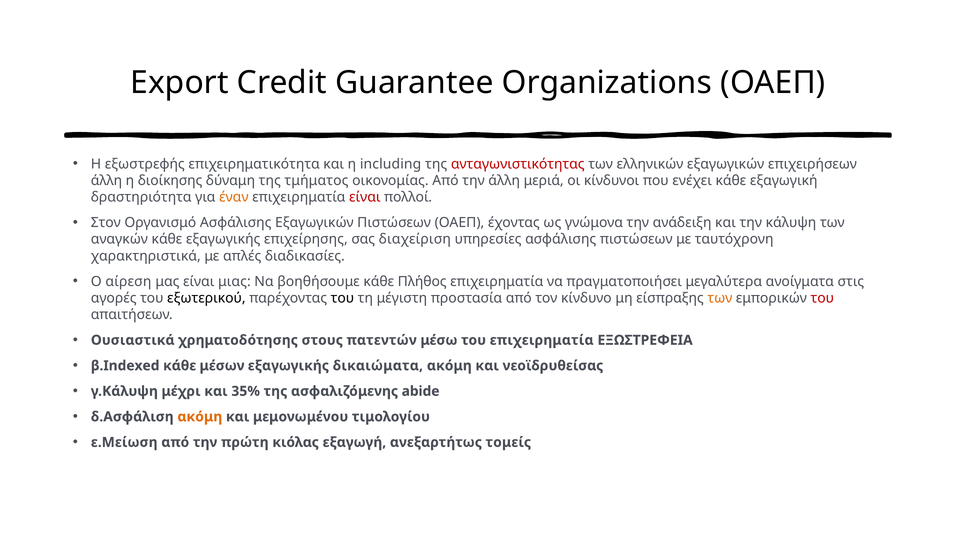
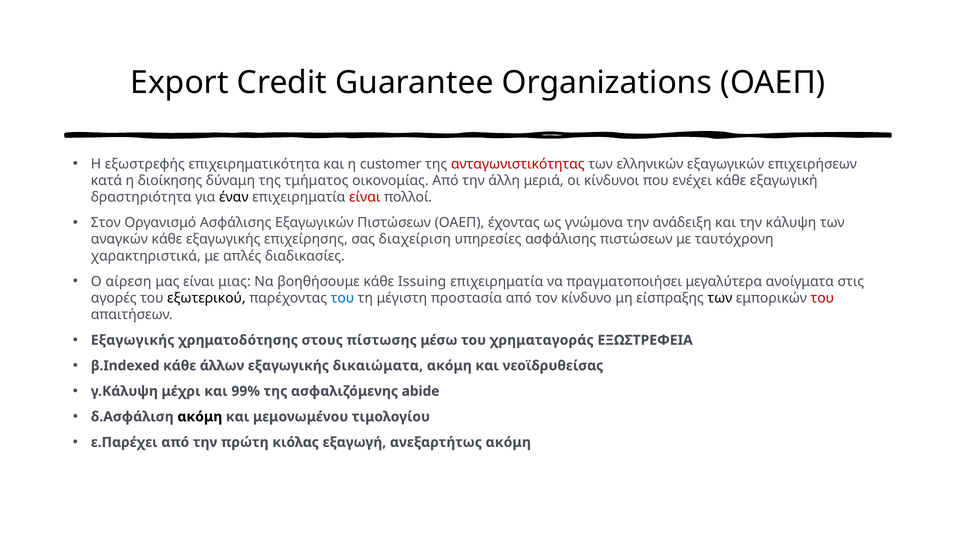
including: including -> customer (391, 164)
άλλη: άλλη -> κατά (106, 181)
έναν colour: orange -> black (234, 197)
Πλήθος: Πλήθος -> Issuing (422, 281)
του colour: black -> blue (342, 298)
των colour: orange -> black (720, 298)
Ουσιαστικά: Ουσιαστικά -> Εξαγωγικής (133, 340)
πατεντών: πατεντών -> πίστωσης (382, 340)
του επιχειρηματία: επιχειρηματία -> χρηματαγοράς (542, 340)
μέσων: μέσων -> άλλων (222, 366)
35%: 35% -> 99% (246, 391)
ακόμη colour: orange -> black (200, 417)
ε.Μείωση: ε.Μείωση -> ε.Παρέχει (124, 442)
ανεξαρτήτως τομείς: τομείς -> ακόμη (508, 442)
